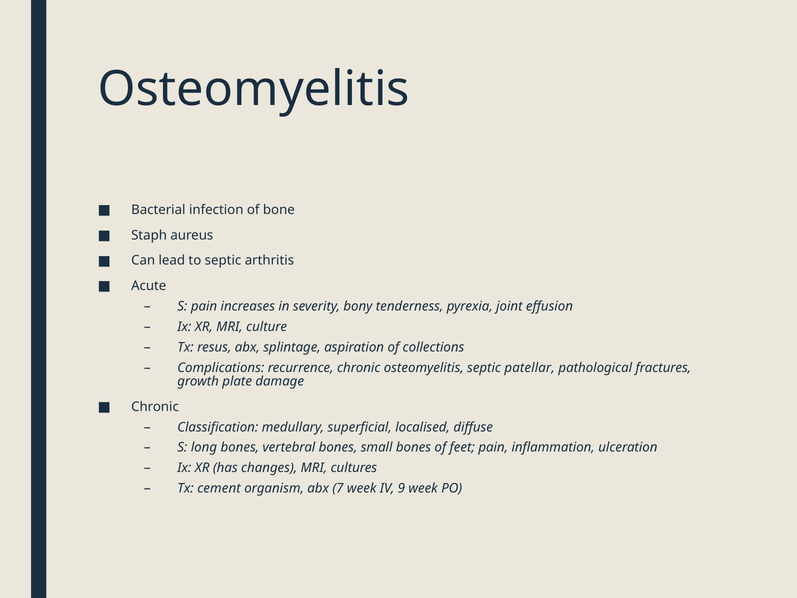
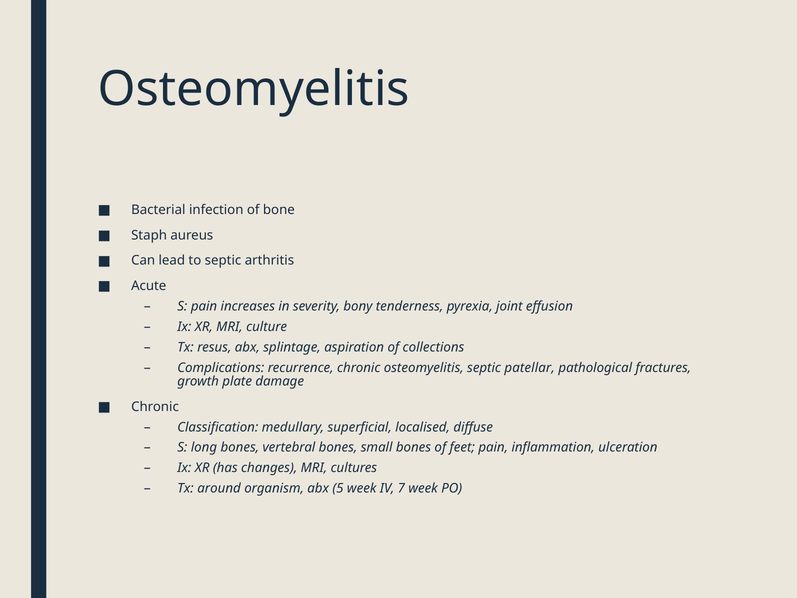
cement: cement -> around (219, 488)
7: 7 -> 5 (338, 488)
9: 9 -> 7 (401, 488)
